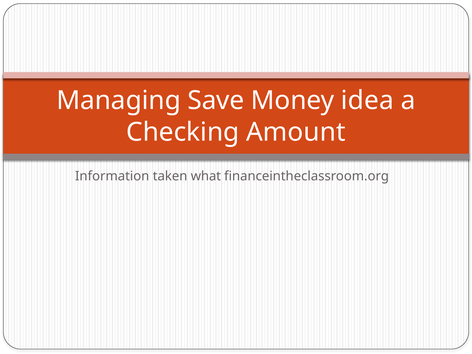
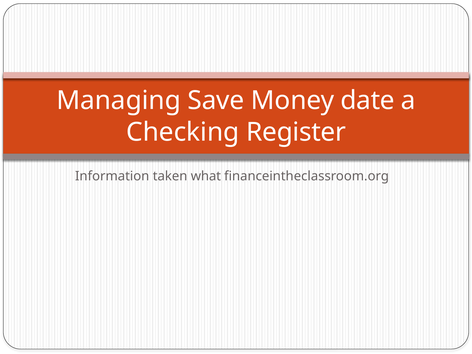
idea: idea -> date (368, 101)
Amount: Amount -> Register (296, 132)
